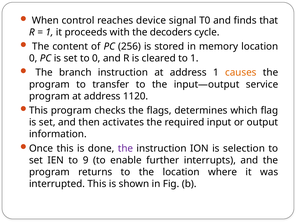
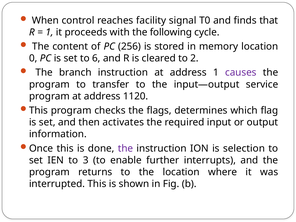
device: device -> facility (151, 20)
decoders: decoders -> following (171, 32)
to 0: 0 -> 6 (96, 58)
to 1: 1 -> 2 (194, 58)
causes colour: orange -> purple (241, 73)
9: 9 -> 3 (86, 160)
